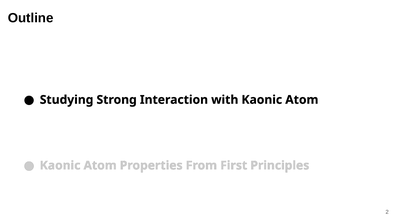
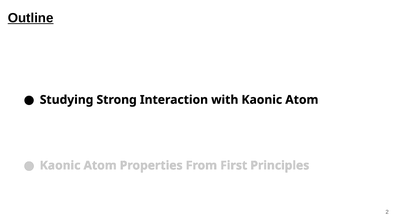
Outline underline: none -> present (31, 18)
